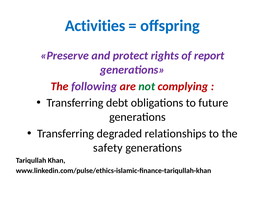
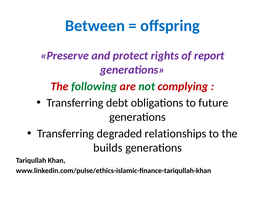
Activities: Activities -> Between (95, 26)
following colour: purple -> green (94, 86)
safety: safety -> builds (108, 148)
